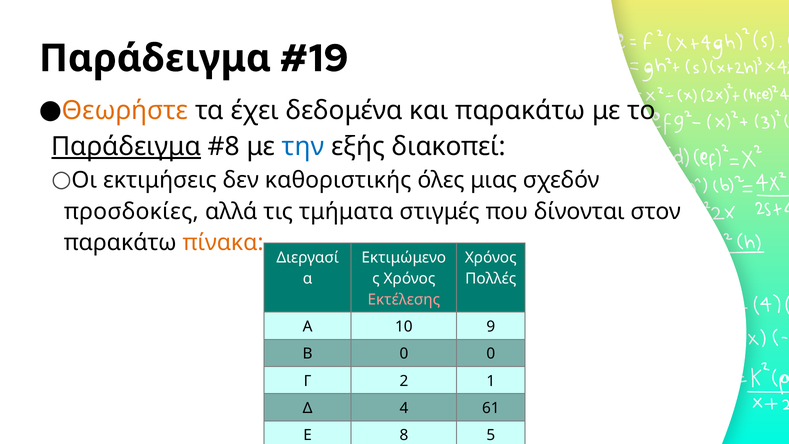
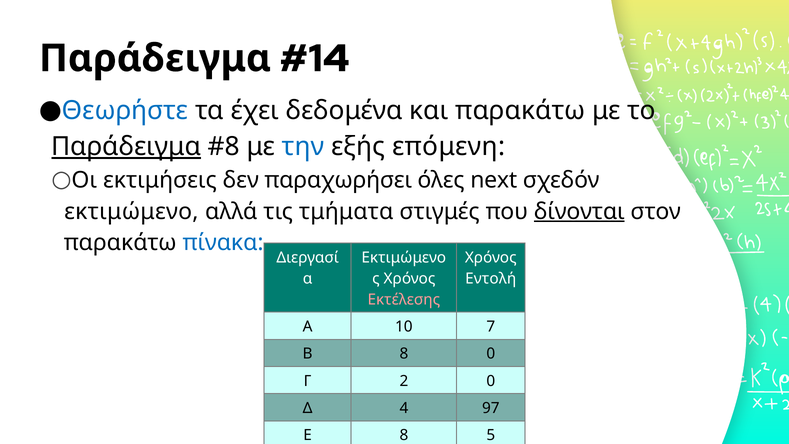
19: 19 -> 14 (329, 58)
Θεωρήστε colour: orange -> blue (125, 111)
διακοπεί: διακοπεί -> επόμενη (449, 147)
καθοριστικής: καθοριστικής -> παραχωρήσει (338, 180)
μιας: μιας -> next (494, 180)
προσδοκίες: προσδοκίες -> εκτιμώμενο (131, 211)
δίνονται underline: none -> present (579, 211)
πίνακα colour: orange -> blue (223, 243)
Πολλές: Πολλές -> Εντολή (491, 278)
9: 9 -> 7 (491, 327)
Β 0: 0 -> 8 (404, 354)
2 1: 1 -> 0 (491, 381)
61: 61 -> 97 (491, 408)
